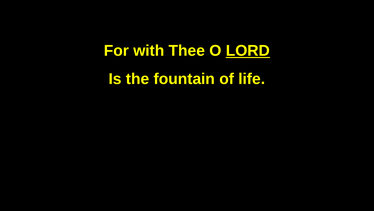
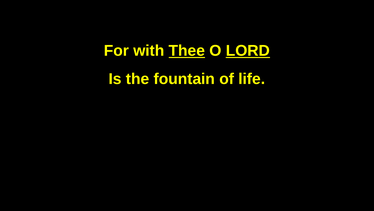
Thee underline: none -> present (187, 51)
